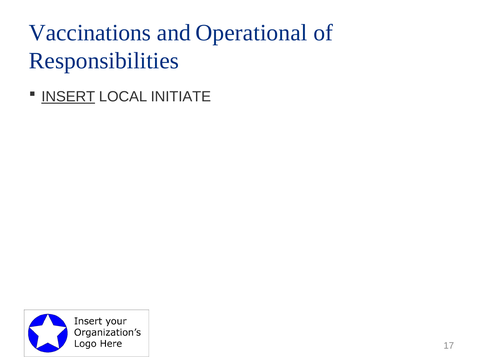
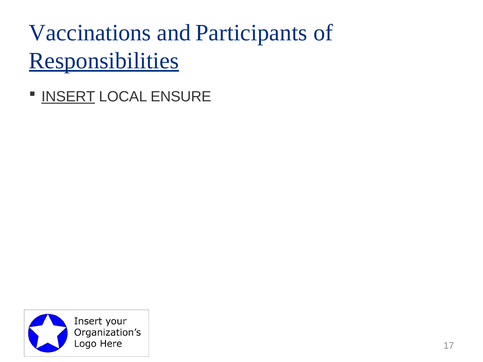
Operational: Operational -> Participants (251, 33)
Responsibilities underline: none -> present (104, 61)
INITIATE: INITIATE -> ENSURE (181, 97)
